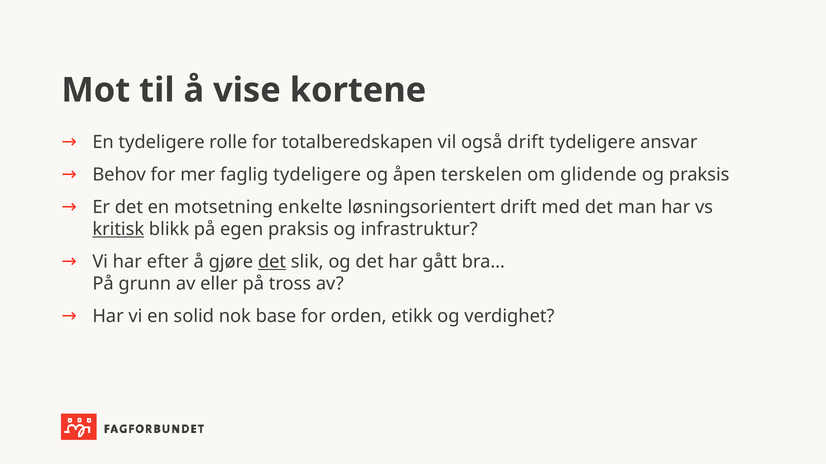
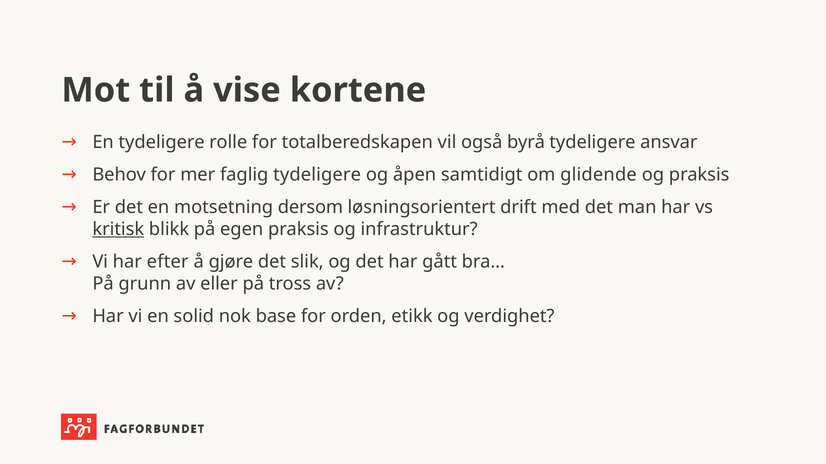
også drift: drift -> byrå (526, 142)
terskelen: terskelen -> samtidigt (482, 175)
enkelte: enkelte -> dersom (310, 207)
det underline: present -> none (272, 262)
